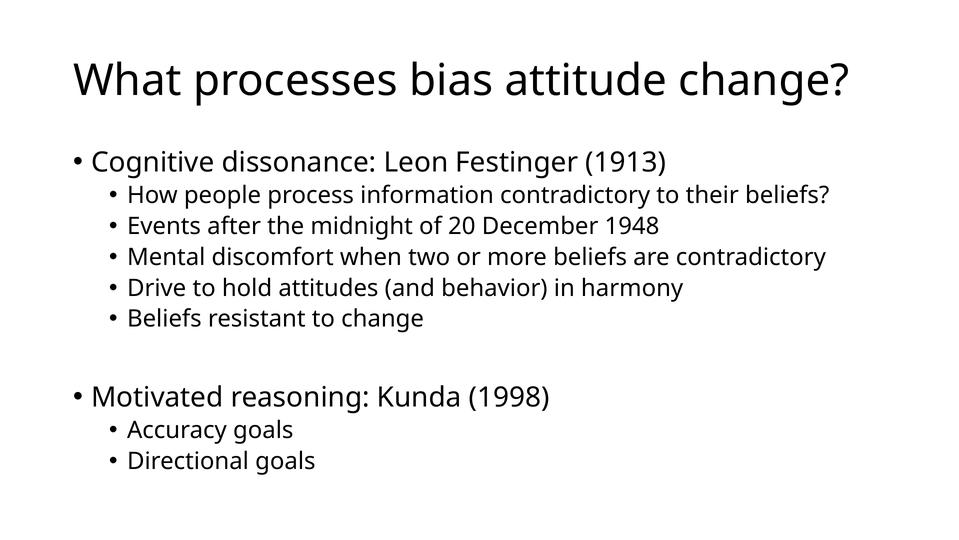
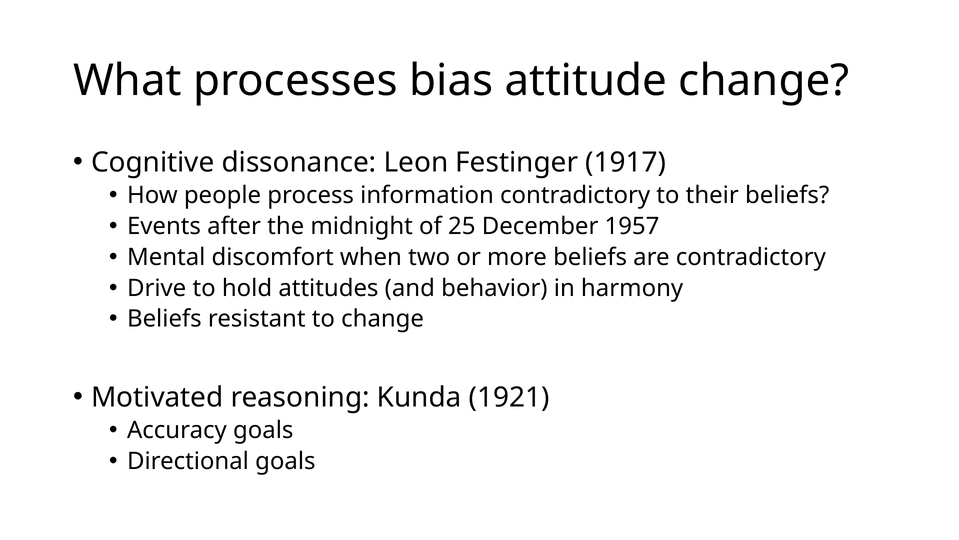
1913: 1913 -> 1917 (626, 162)
20: 20 -> 25 (462, 226)
1948: 1948 -> 1957 (632, 226)
1998: 1998 -> 1921 (509, 397)
